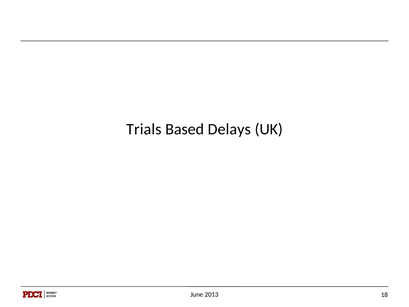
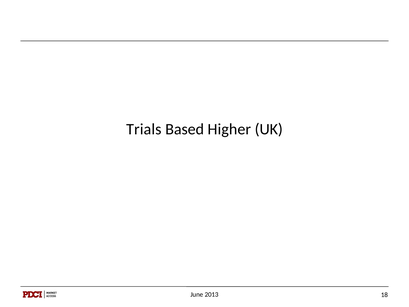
Delays: Delays -> Higher (229, 129)
